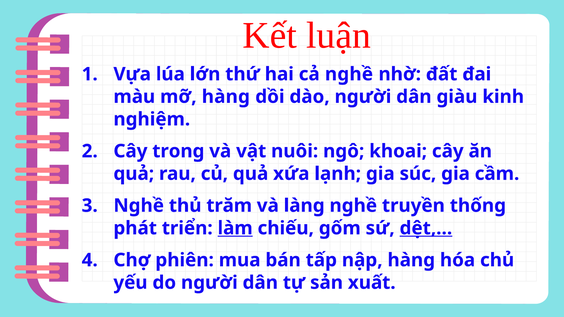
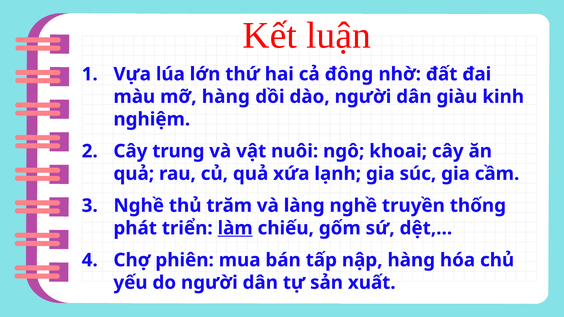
cả nghề: nghề -> đông (349, 74)
trong: trong -> trung (178, 151)
dệt,… underline: present -> none (426, 228)
